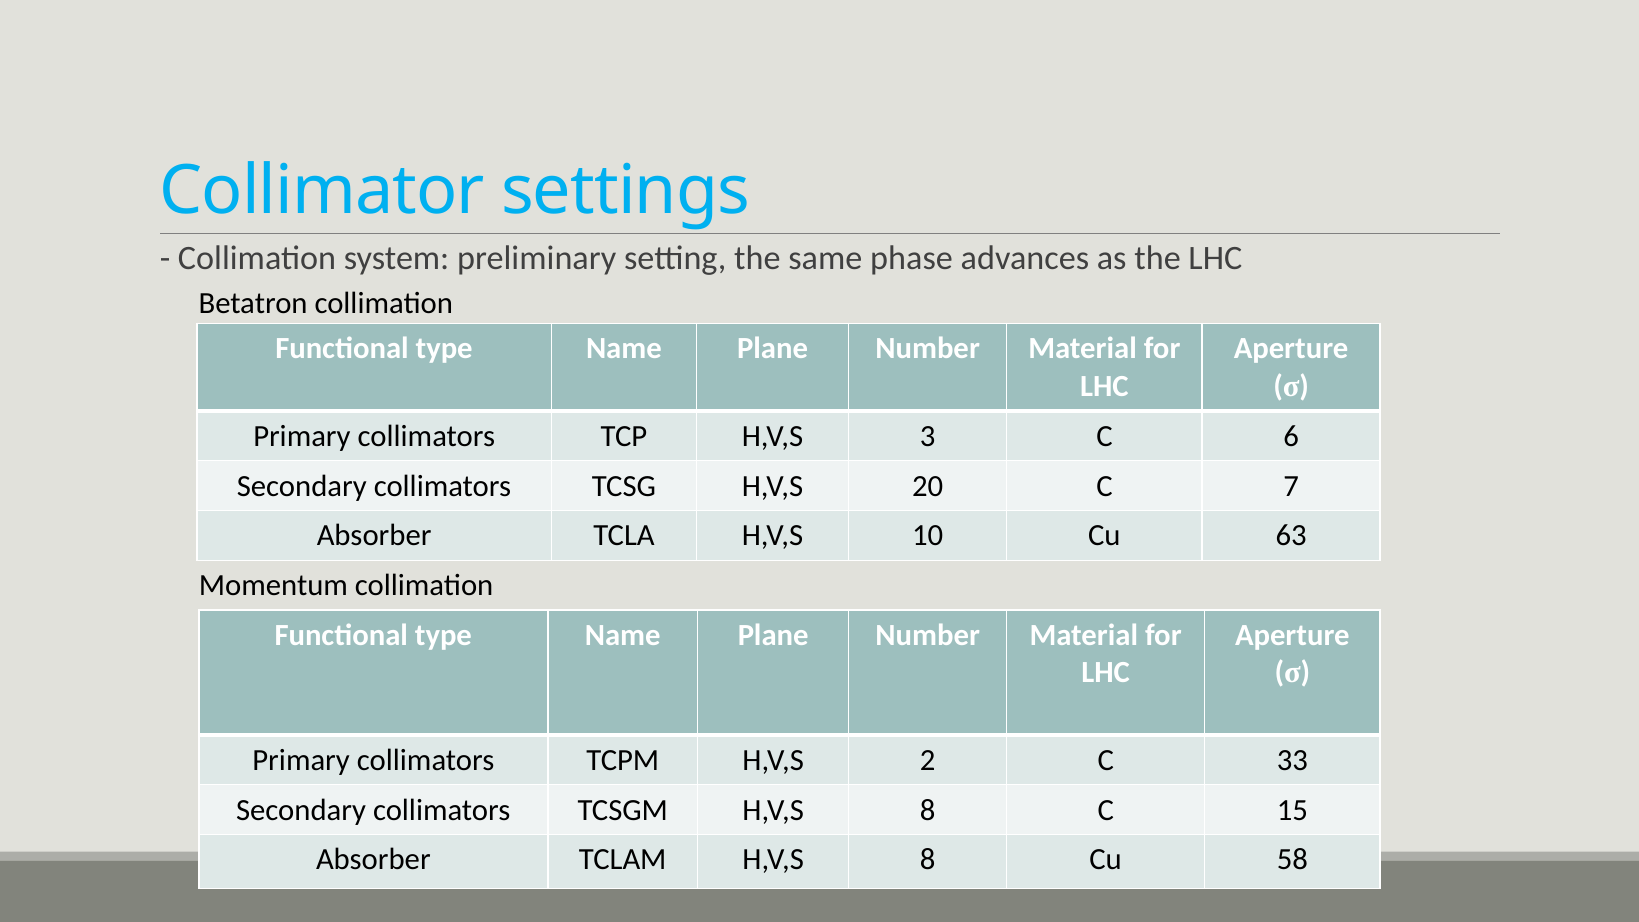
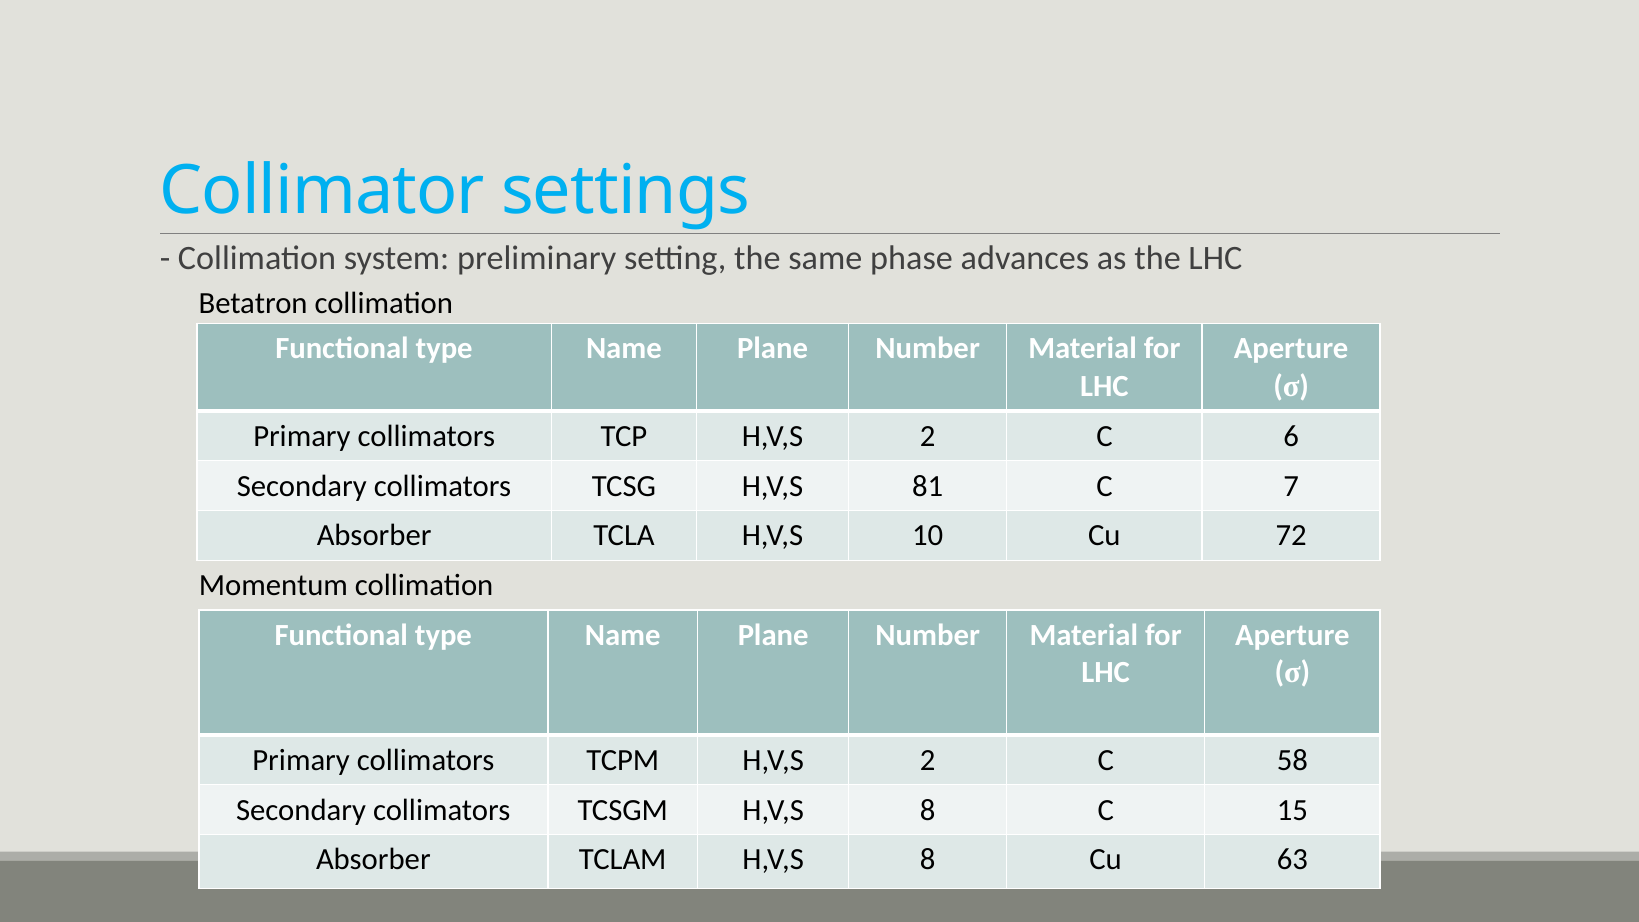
TCP H,V,S 3: 3 -> 2 (928, 436)
20: 20 -> 81 (928, 486)
63: 63 -> 72 (1291, 536)
33: 33 -> 58 (1292, 760)
58: 58 -> 63 (1292, 860)
